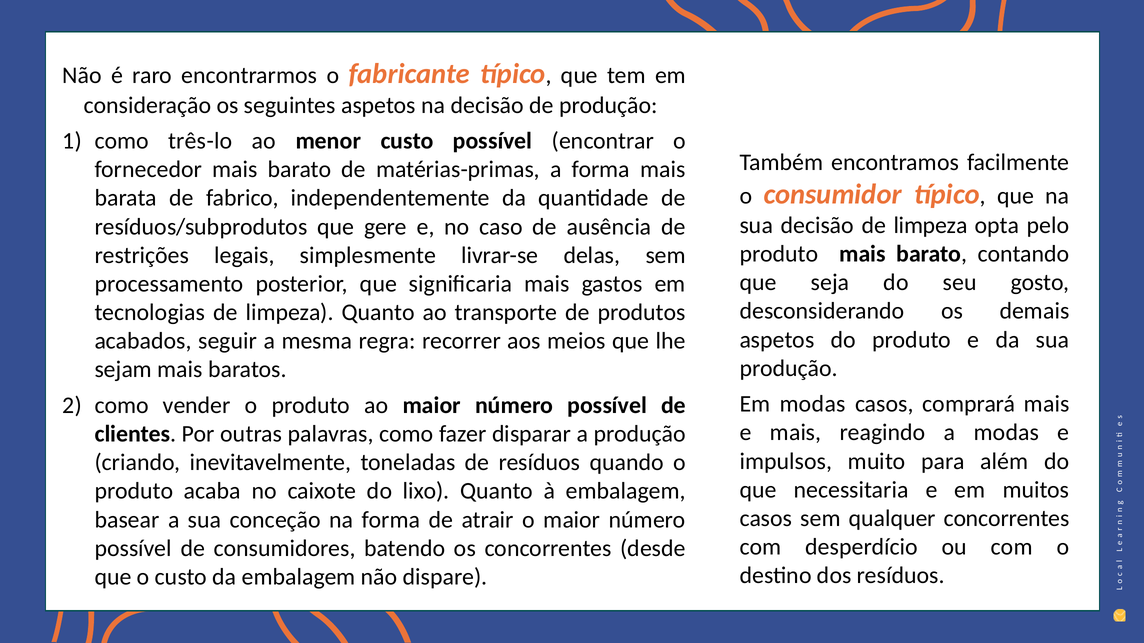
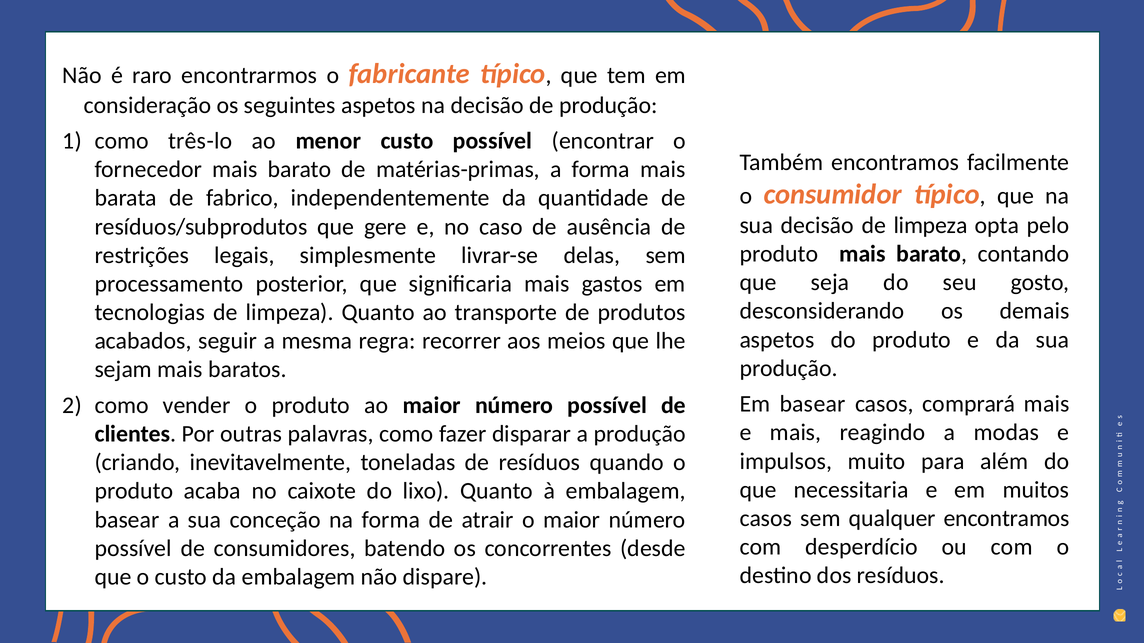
Em modas: modas -> basear (813, 404)
qualquer concorrentes: concorrentes -> encontramos (1007, 519)
